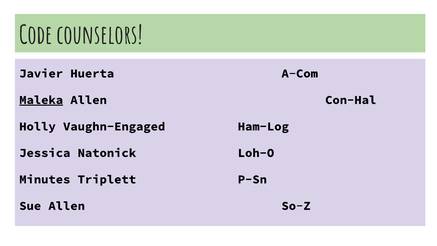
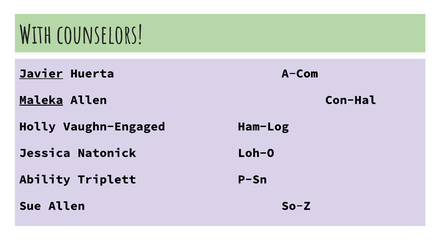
Code: Code -> With (36, 35)
Javier underline: none -> present (41, 73)
Minutes: Minutes -> Ability (45, 179)
